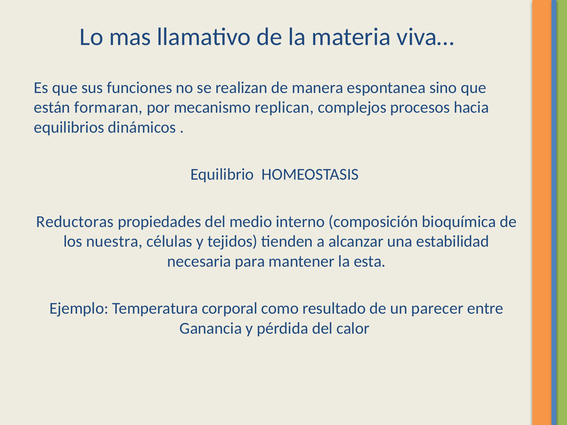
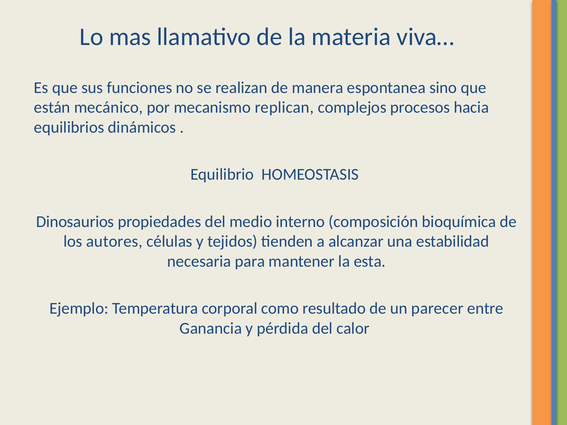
formaran: formaran -> mecánico (109, 107)
Reductoras: Reductoras -> Dinosaurios (75, 222)
nuestra: nuestra -> autores (114, 242)
